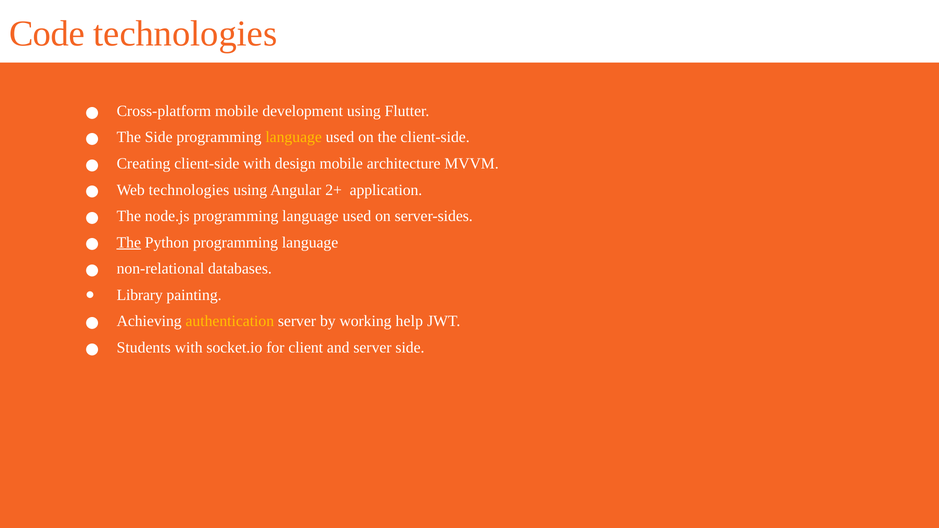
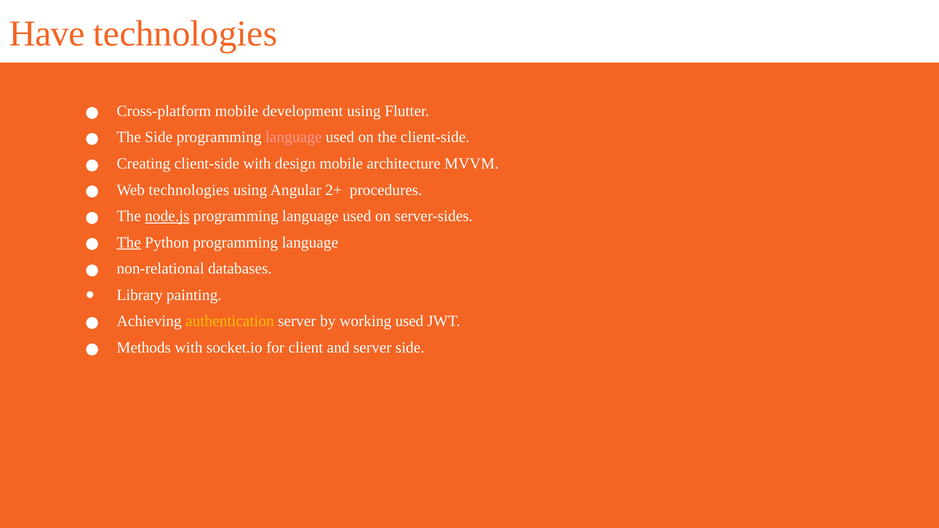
Code: Code -> Have (47, 34)
language colour: yellow -> pink (294, 137)
application: application -> procedures (386, 190)
node.js underline: none -> present (167, 216)
working help: help -> used (409, 321)
Students: Students -> Methods (144, 348)
